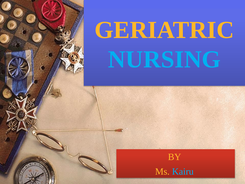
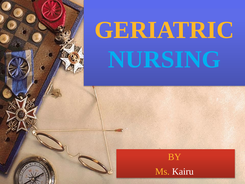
Kairu colour: light blue -> white (183, 171)
